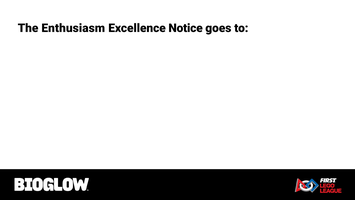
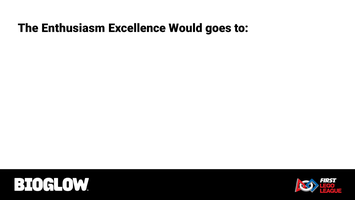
Notice: Notice -> Would (185, 28)
